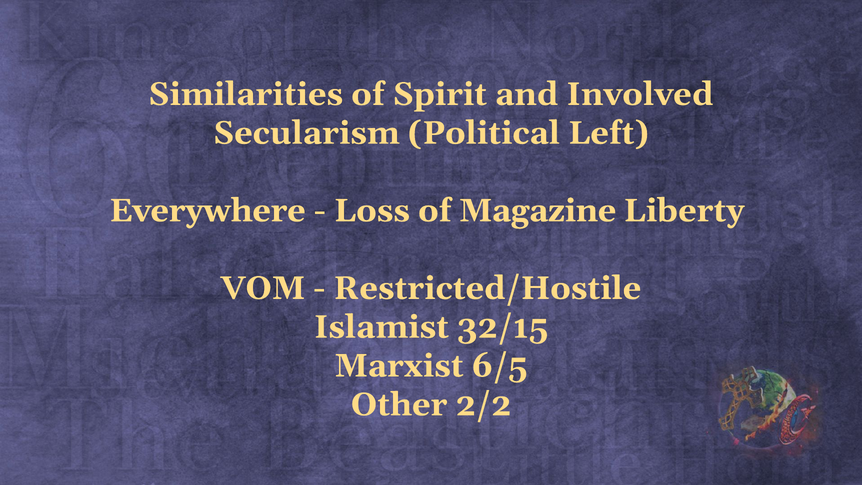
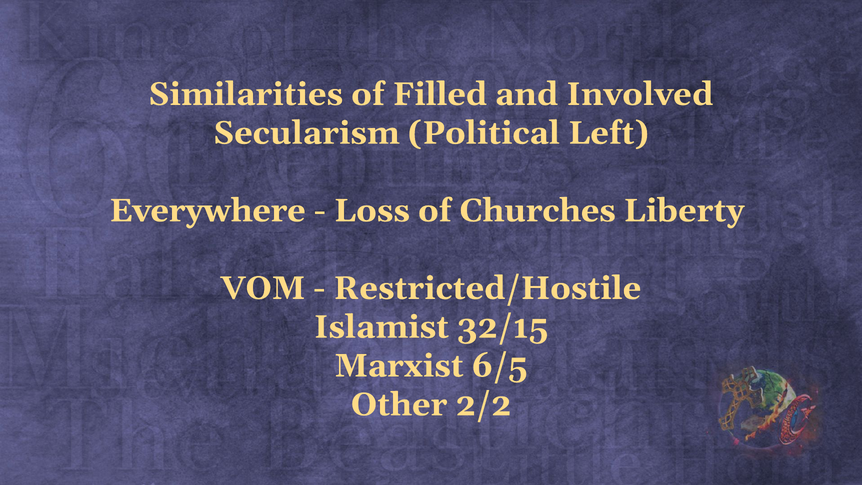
Spirit: Spirit -> Filled (440, 94)
Magazine: Magazine -> Churches (538, 211)
